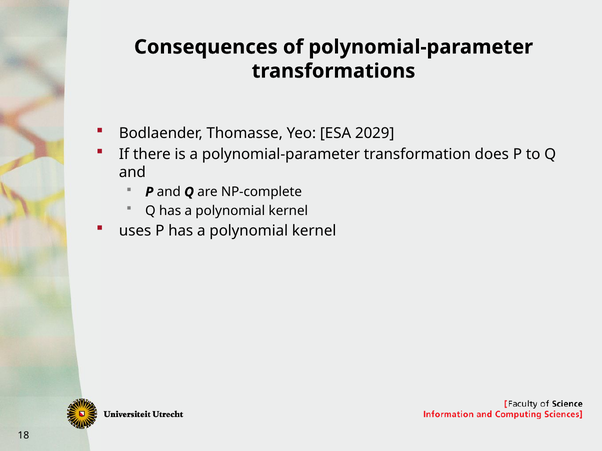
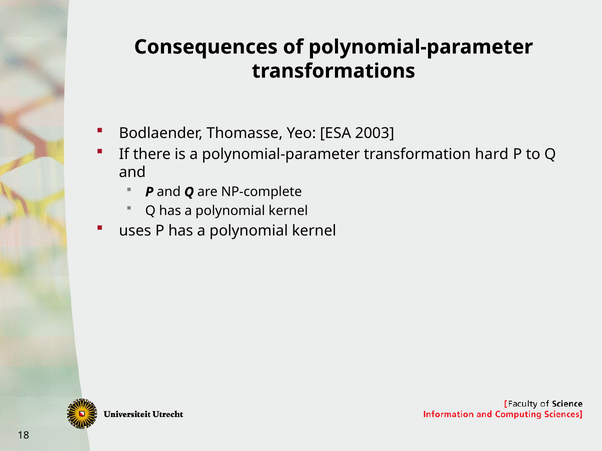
2029: 2029 -> 2003 (375, 133)
does: does -> hard (492, 155)
